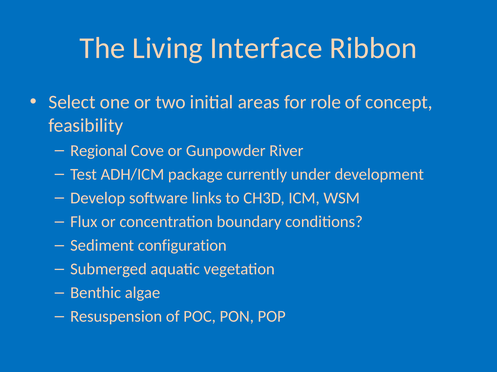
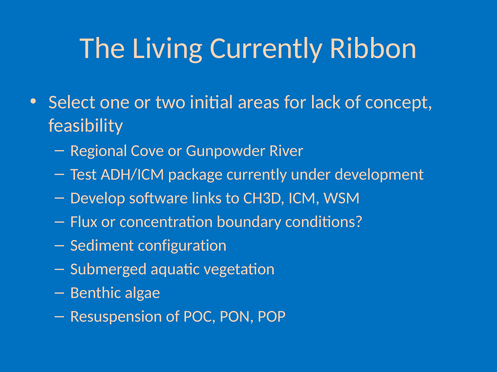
Living Interface: Interface -> Currently (266, 48)
role: role -> lack (326, 102)
